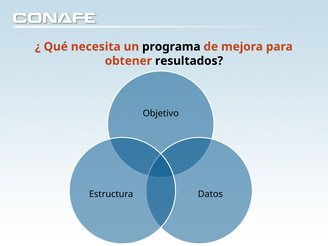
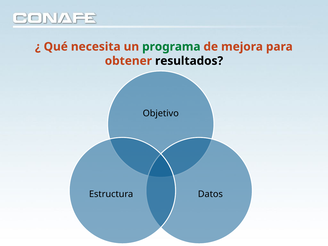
programa colour: black -> green (171, 47)
